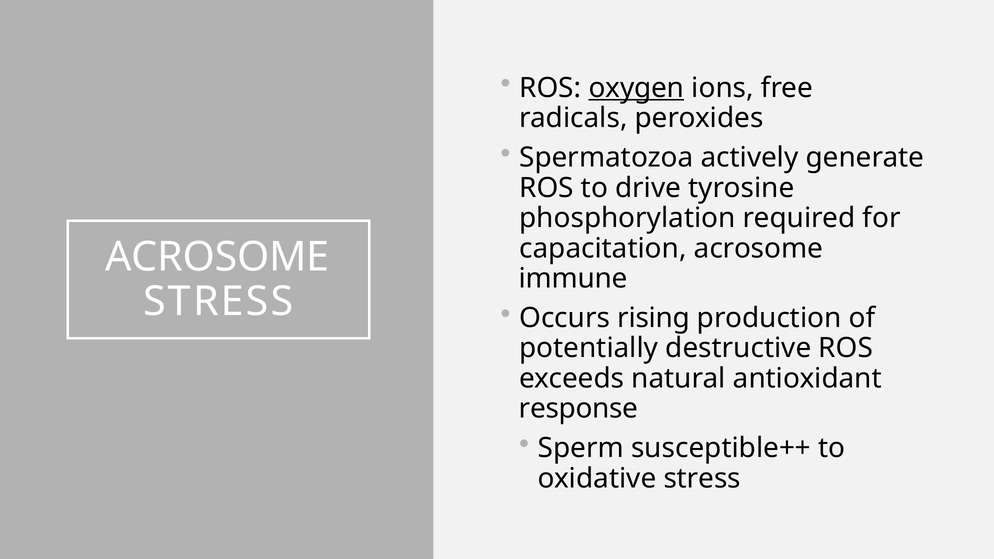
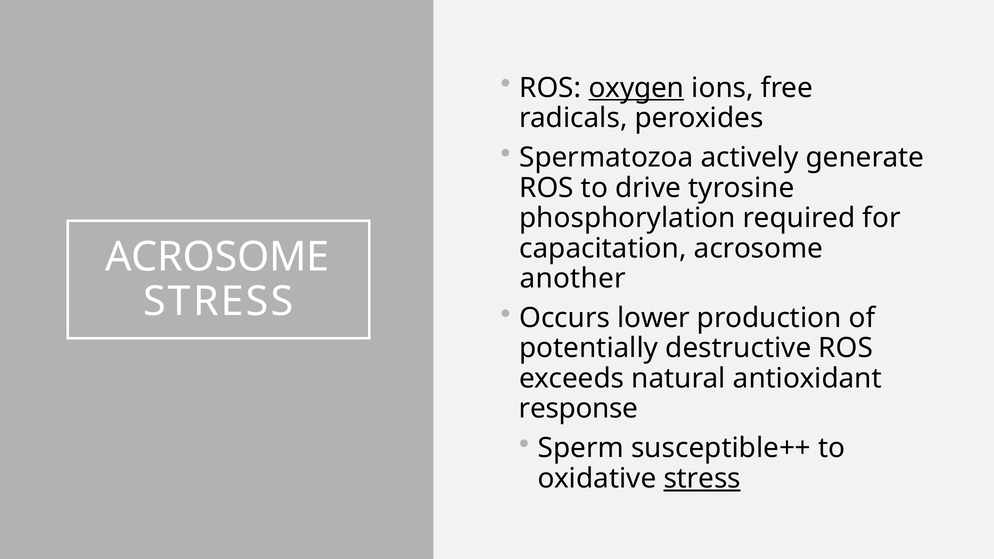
immune: immune -> another (573, 279)
rising: rising -> lower (654, 318)
stress underline: none -> present (702, 479)
